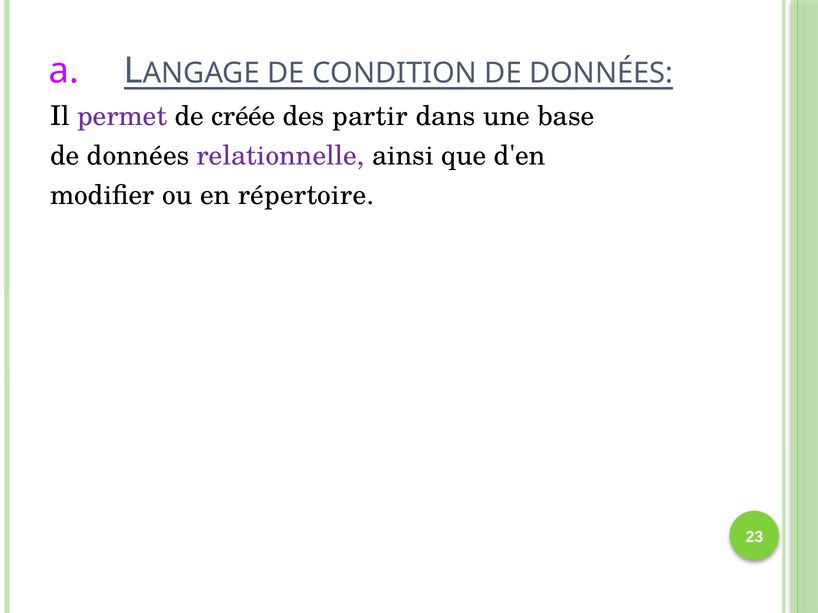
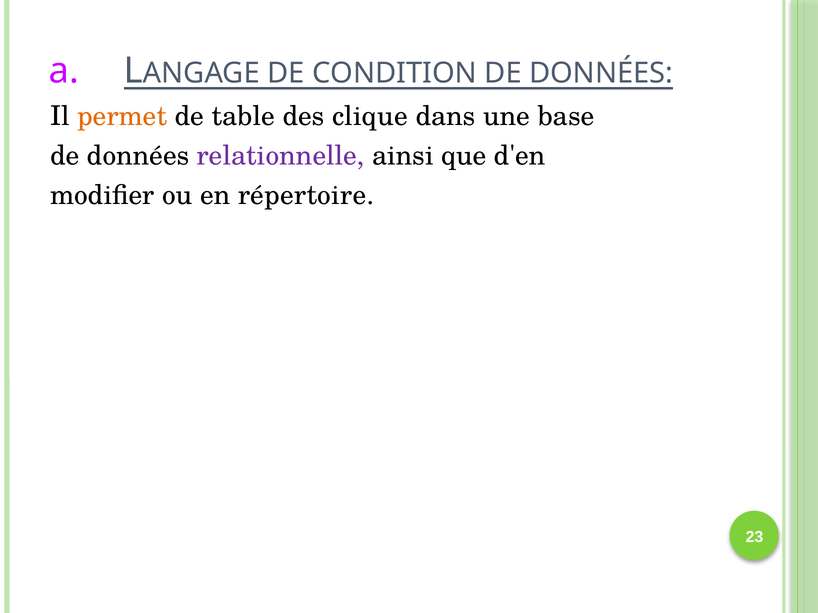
permet colour: purple -> orange (122, 117)
créée: créée -> table (243, 117)
partir: partir -> clique (370, 117)
